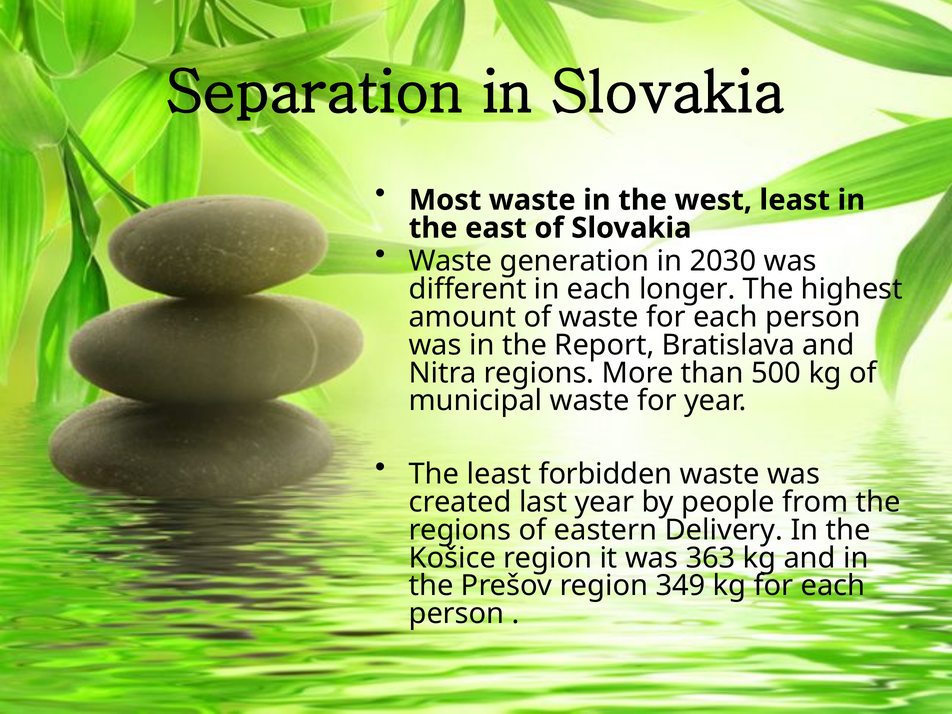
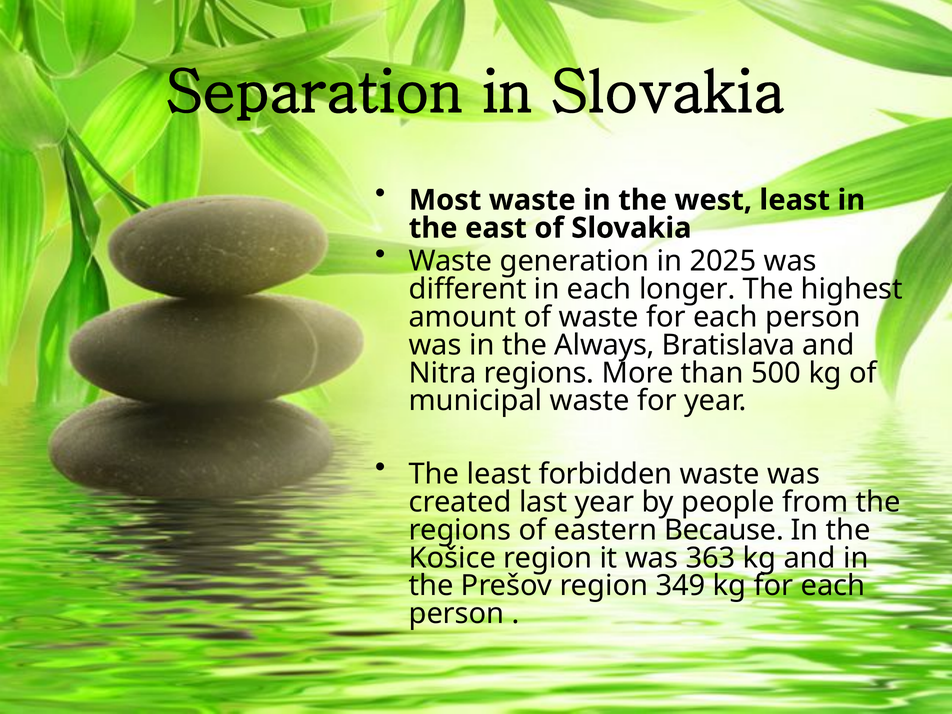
2030: 2030 -> 2025 (723, 261)
Report: Report -> Always (605, 345)
Delivery: Delivery -> Because (724, 530)
